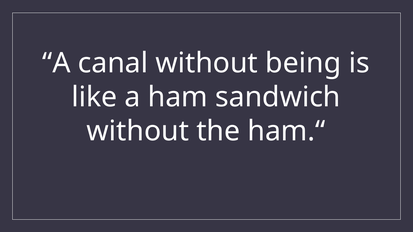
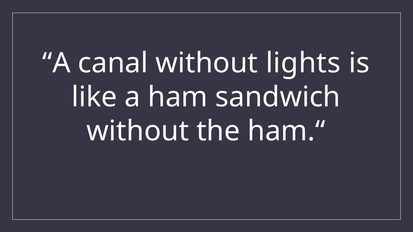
being: being -> lights (303, 63)
